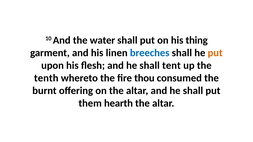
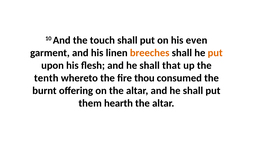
water: water -> touch (102, 40)
thing: thing -> even (197, 40)
breeches colour: blue -> orange (150, 53)
tent: tent -> that (171, 66)
